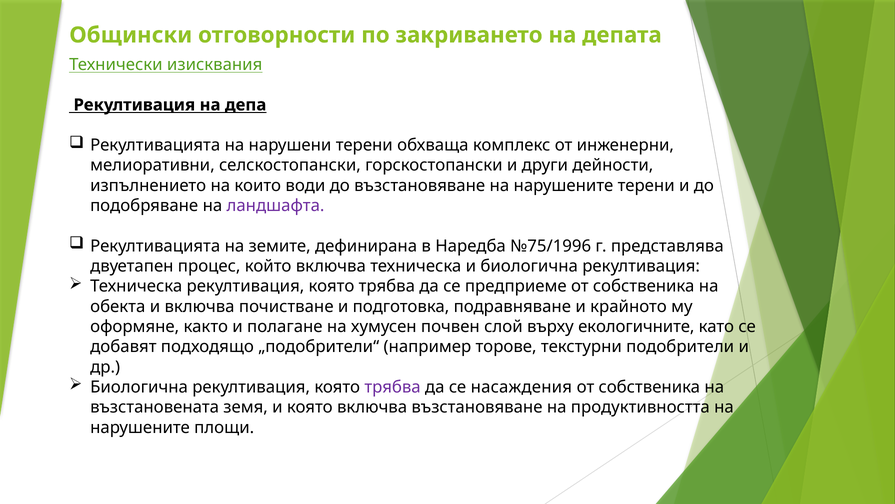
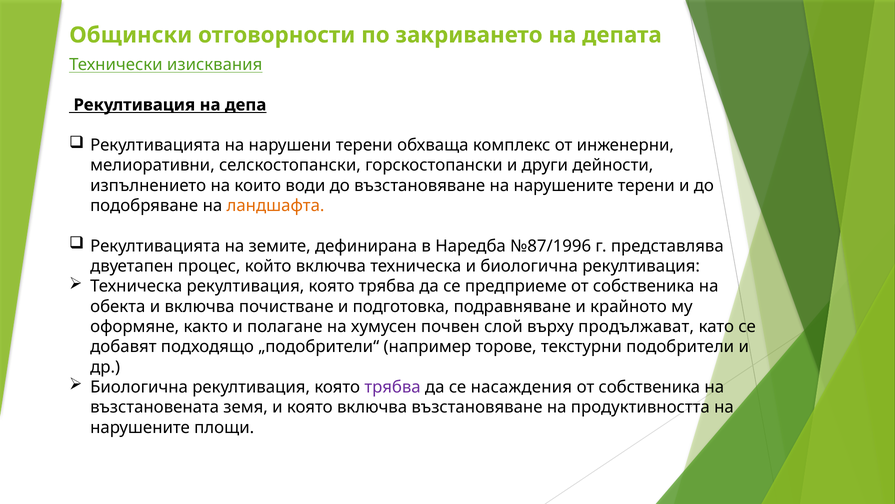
ландшафта colour: purple -> orange (276, 205)
№75/1996: №75/1996 -> №87/1996 (551, 246)
екологичните: екологичните -> продължават (636, 326)
